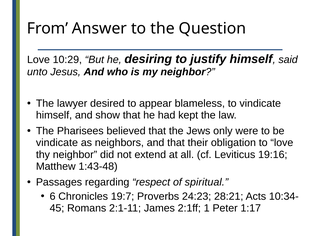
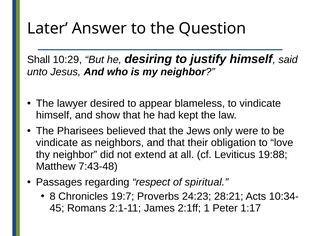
From: From -> Later (47, 29)
Love: Love -> Shall (39, 60)
19:16: 19:16 -> 19:88 (273, 155)
1:43-48: 1:43-48 -> 7:43-48 (98, 167)
6: 6 -> 8 (53, 197)
